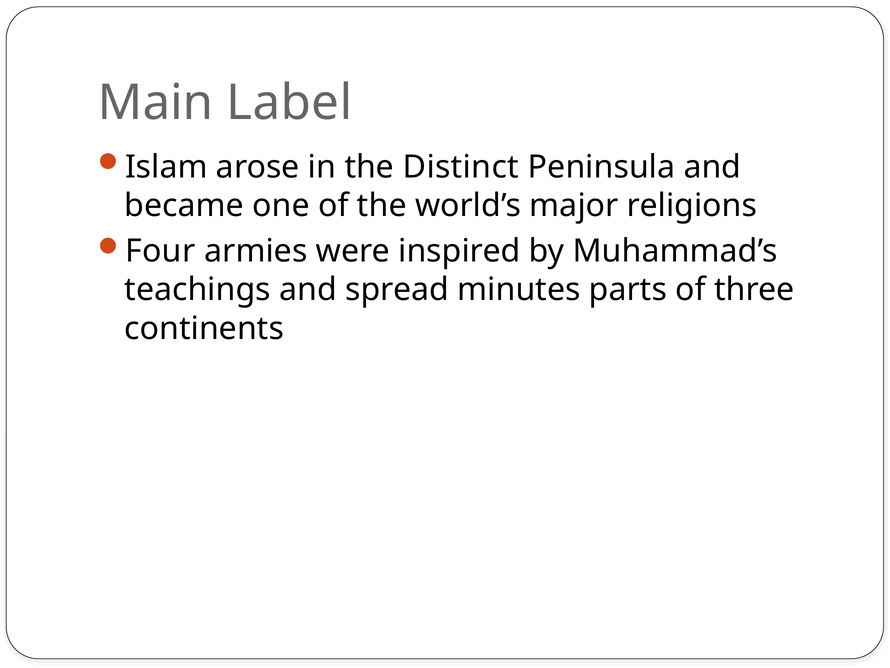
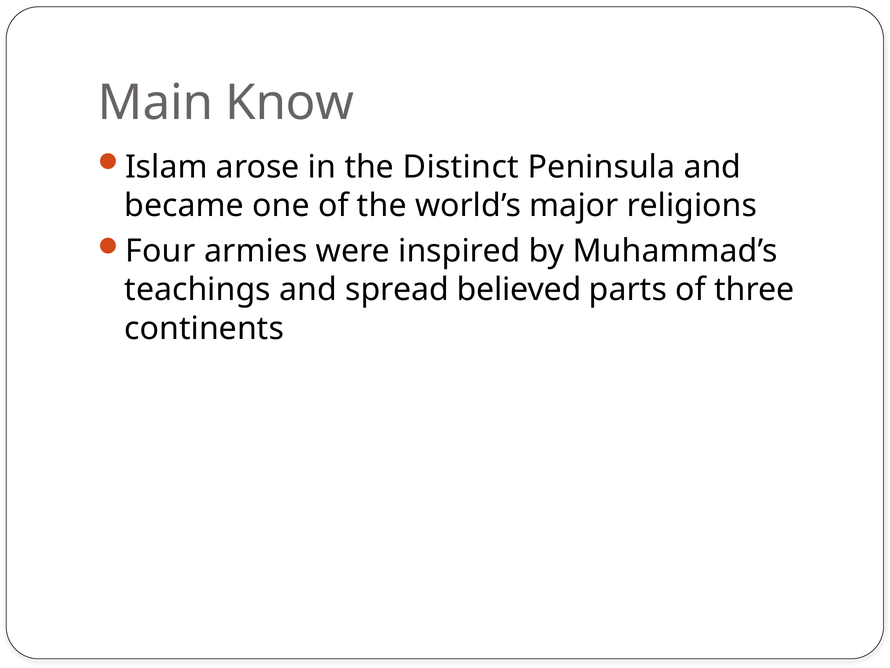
Label: Label -> Know (290, 103)
minutes: minutes -> believed (519, 290)
